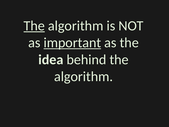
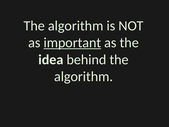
The underline: present -> none (34, 26)
